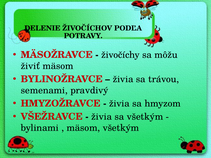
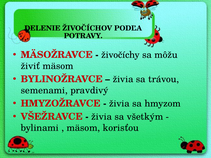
mäsom všetkým: všetkým -> korisťou (121, 128)
